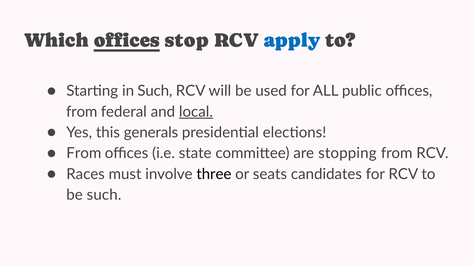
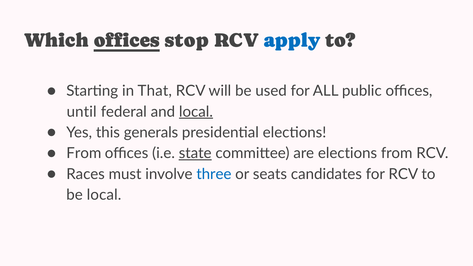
in Such: Such -> That (155, 91)
from: from -> until (82, 112)
state underline: none -> present (195, 153)
are stopping: stopping -> elections (348, 153)
three colour: black -> blue (214, 174)
be such: such -> local (104, 195)
